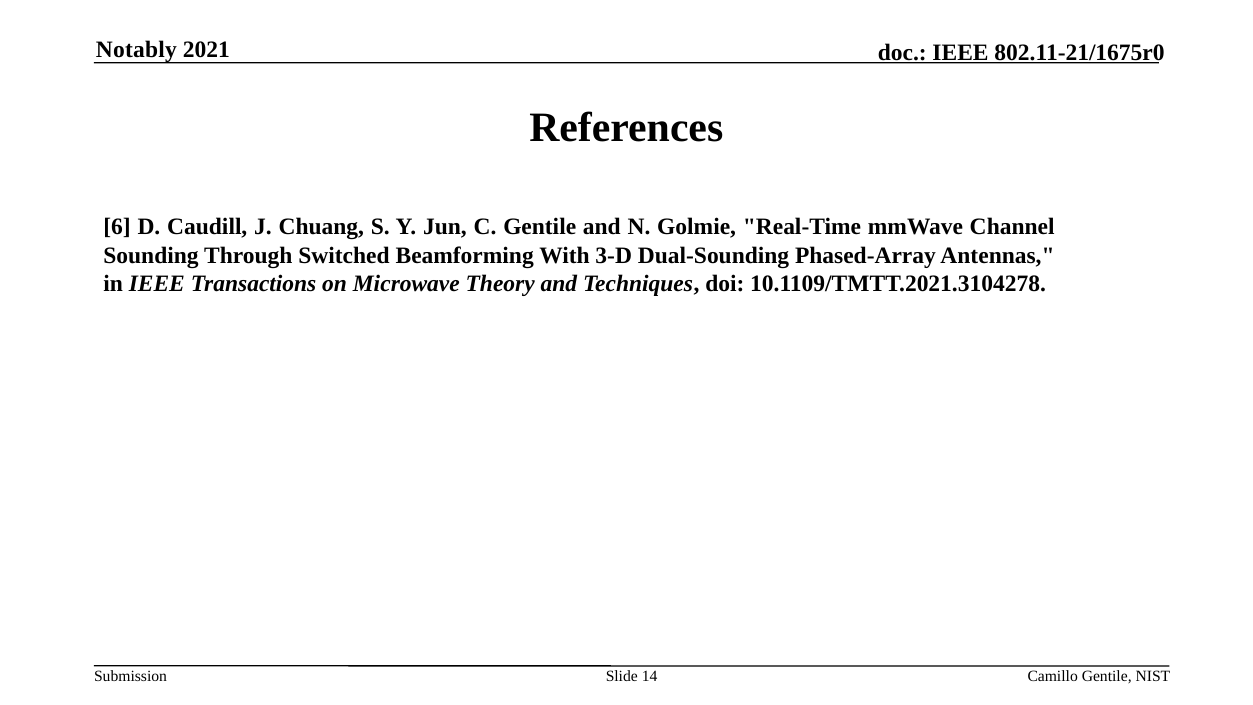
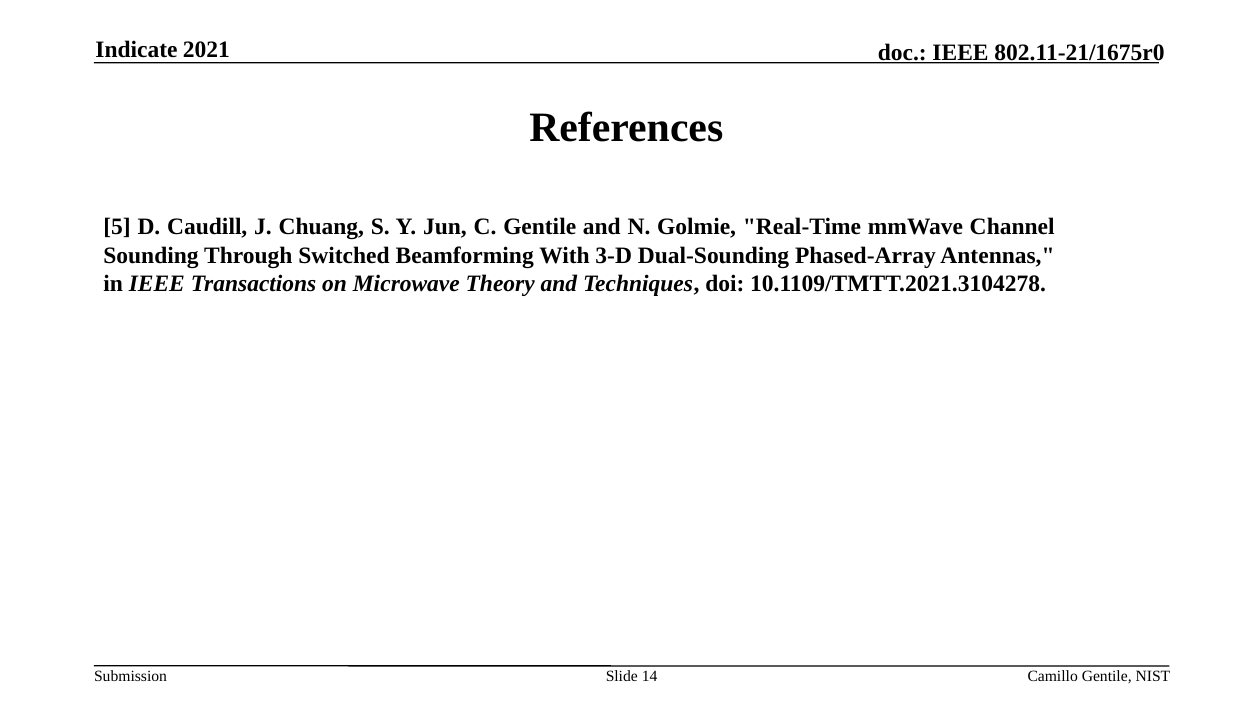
Notably: Notably -> Indicate (137, 50)
6: 6 -> 5 (117, 227)
